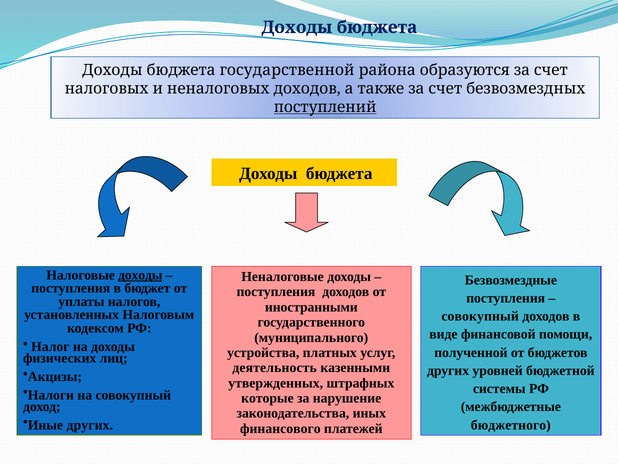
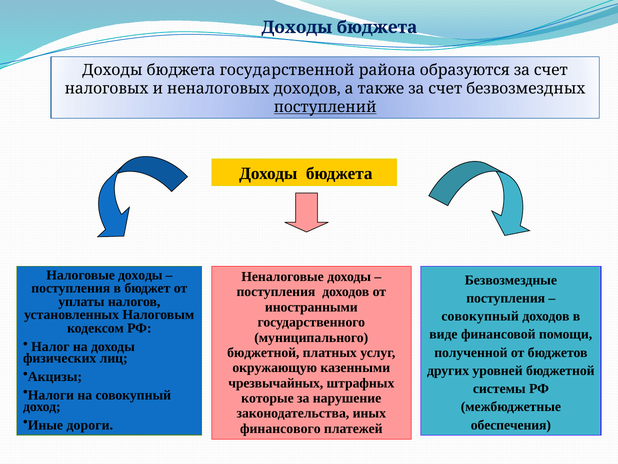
доходы underline: present -> none (140, 275)
устройства: устройства -> бюджетной (263, 352)
деятельность: деятельность -> окружающую (275, 367)
утвержденных: утвержденных -> чрезвычайных (276, 383)
Иные других: других -> дороги (90, 425)
бюджетного: бюджетного -> обеспечения (511, 425)
